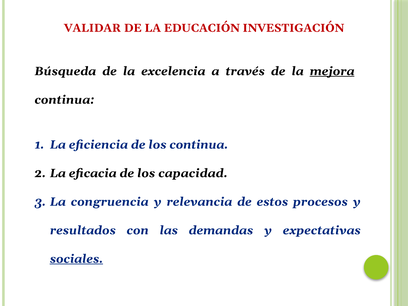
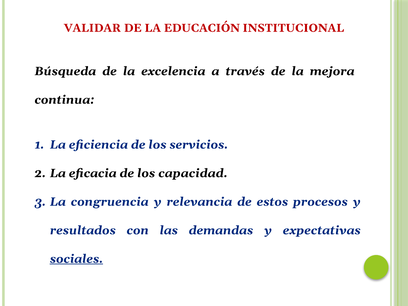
INVESTIGACIÓN: INVESTIGACIÓN -> INSTITUCIONAL (293, 28)
mejora underline: present -> none (332, 71)
los continua: continua -> servicios (199, 145)
